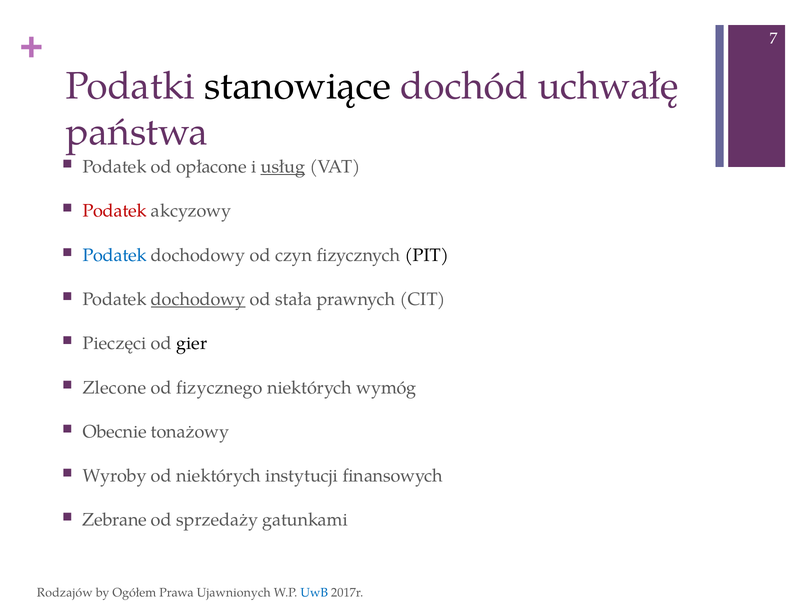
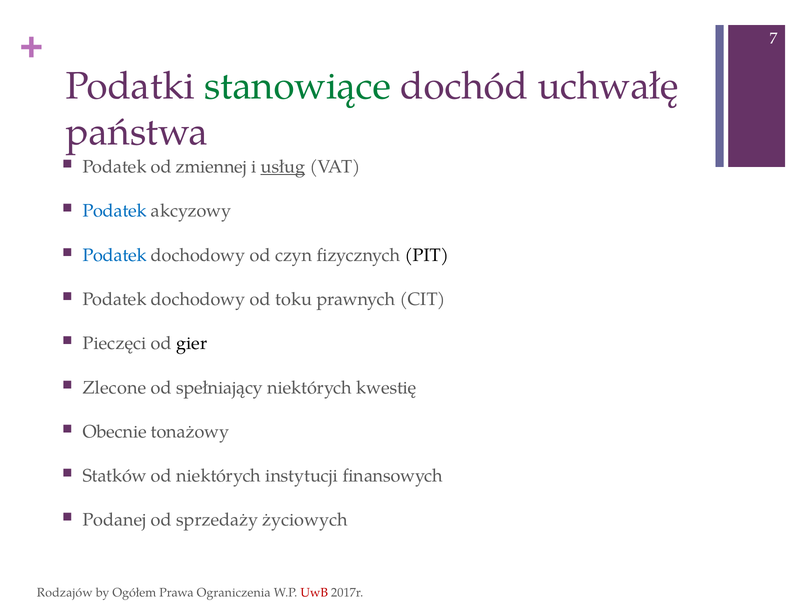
stanowiące colour: black -> green (298, 86)
opłacone: opłacone -> zmiennej (212, 167)
Podatek colour: red -> blue (115, 211)
dochodowy underline: present -> none (198, 299)
stała: stała -> toku (294, 299)
fizycznego: fizycznego -> spełniający (220, 388)
wymóg: wymóg -> kwestię (386, 388)
Wyroby: Wyroby -> Statków (115, 476)
Zebrane: Zebrane -> Podanej (115, 520)
gatunkami: gatunkami -> życiowych (305, 520)
Ujawnionych: Ujawnionych -> Ograniczenia (234, 593)
UwB colour: blue -> red (314, 593)
